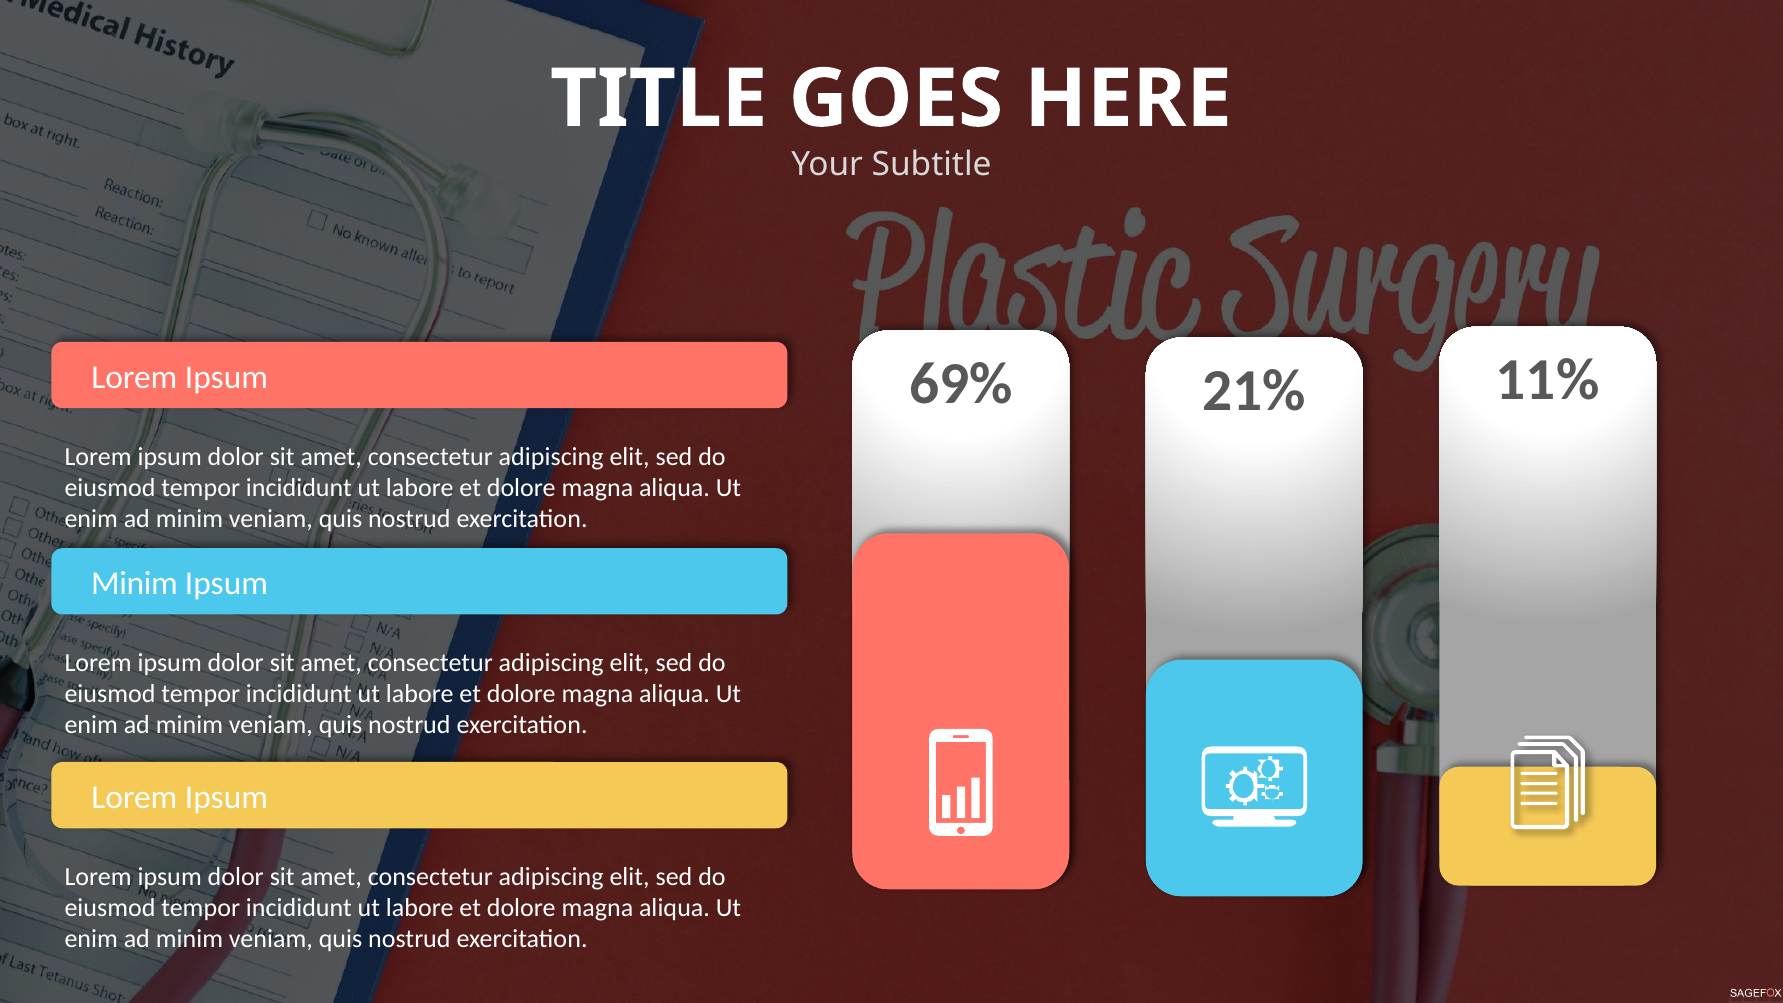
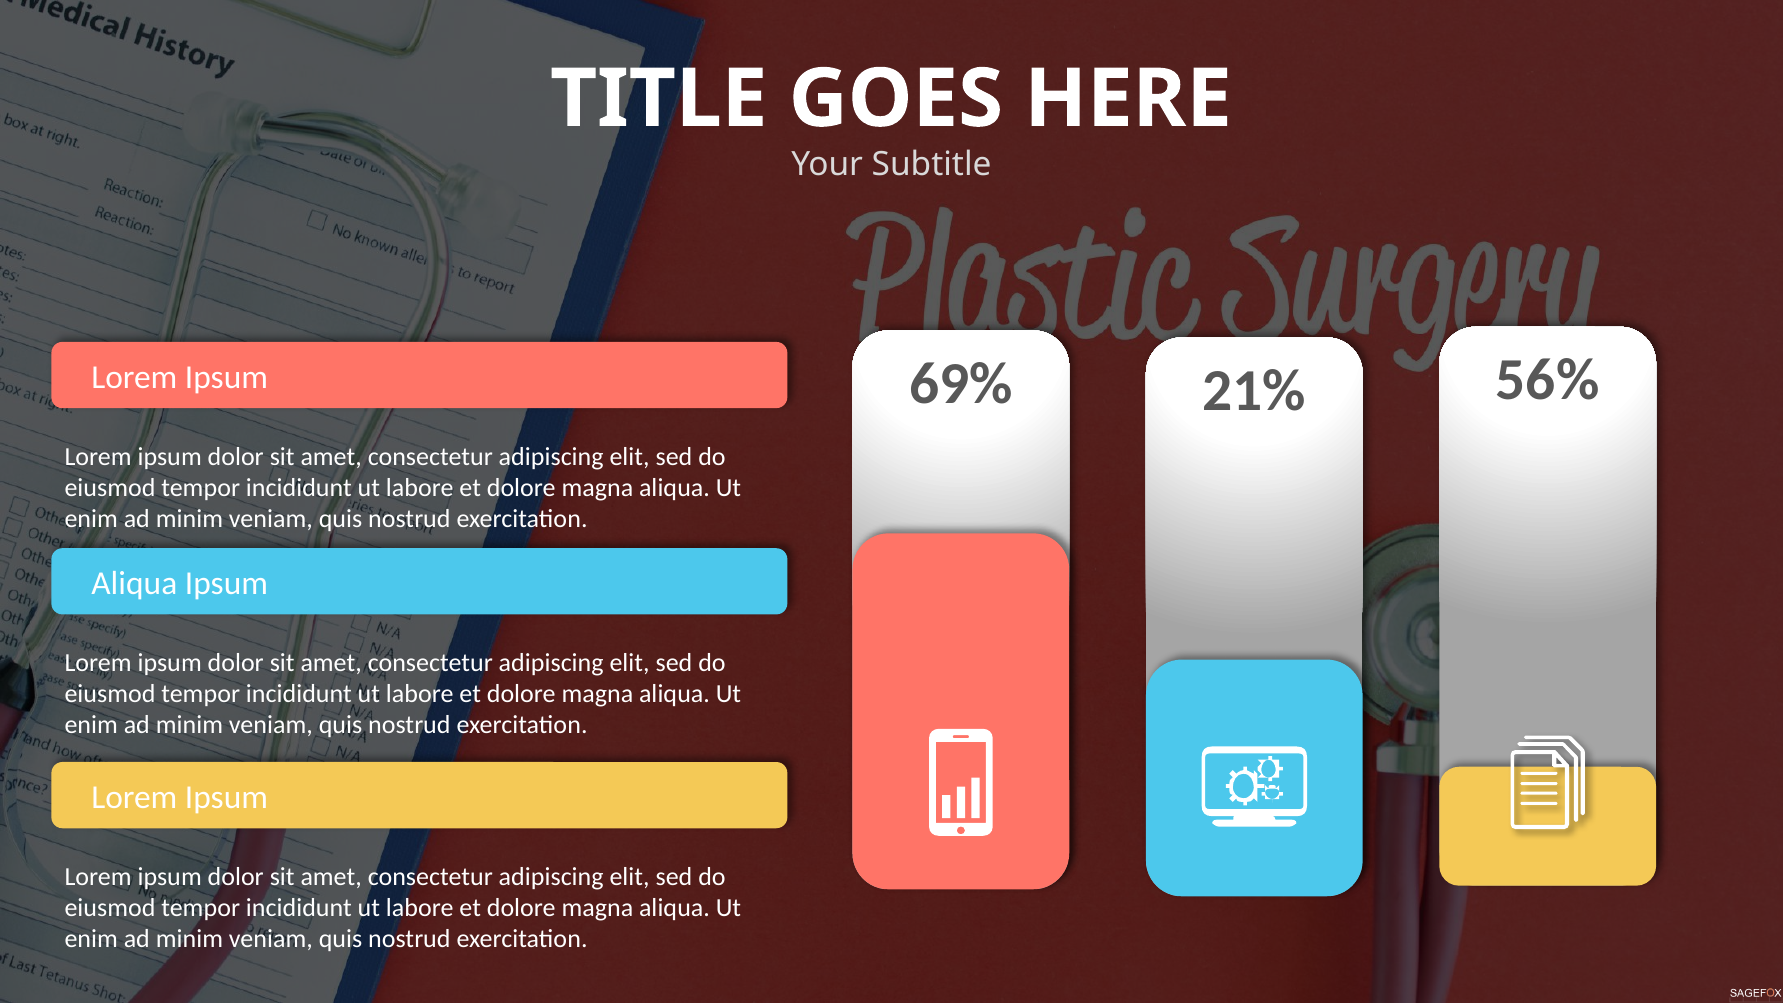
11%: 11% -> 56% (1548, 380)
Minim: Minim -> Aliqua (134, 583)
